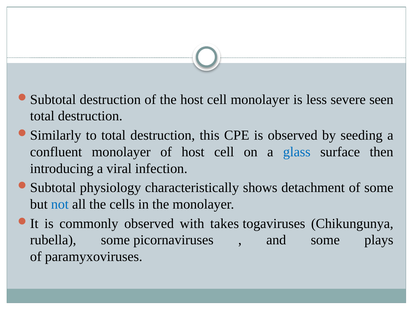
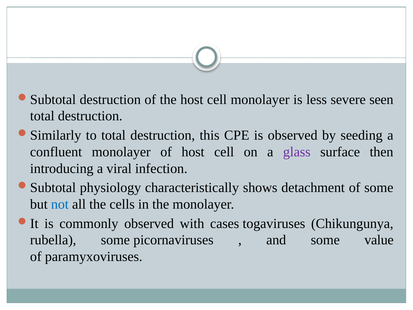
glass colour: blue -> purple (297, 152)
takes: takes -> cases (225, 223)
plays: plays -> value (379, 240)
